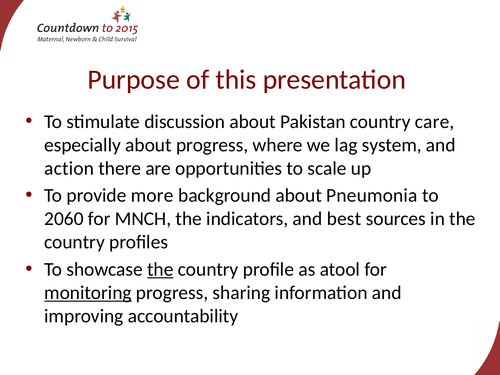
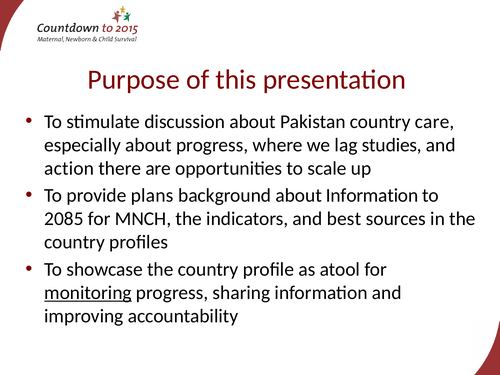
system: system -> studies (392, 145)
more: more -> plans (152, 196)
about Pneumonia: Pneumonia -> Information (372, 196)
2060: 2060 -> 2085 (64, 219)
the underline: present -> none (160, 269)
